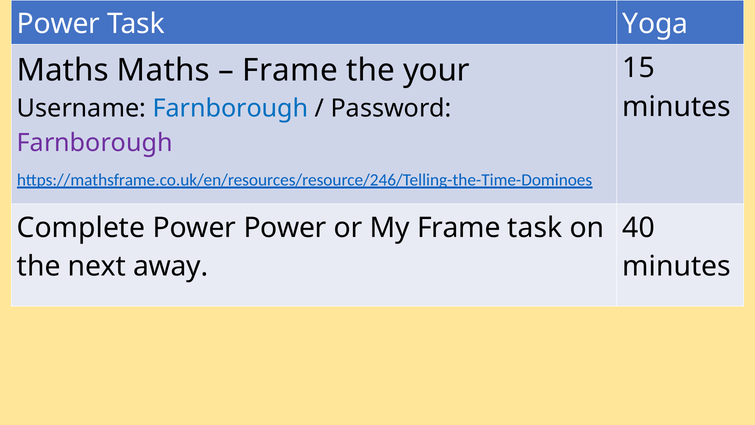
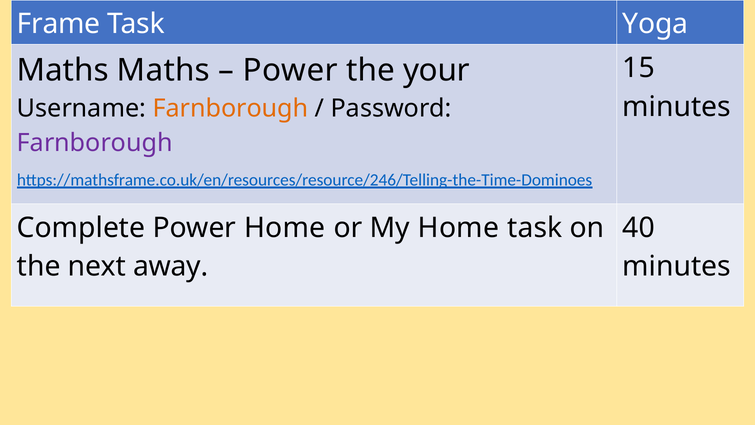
Power: Power -> Frame (58, 24)
Frame: Frame -> Power (290, 70)
Farnborough colour: blue -> orange (230, 109)
Power Power: Power -> Home (285, 228)
My Frame: Frame -> Home (459, 228)
